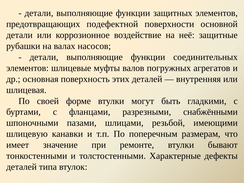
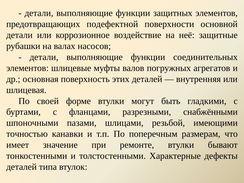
шлицевую: шлицевую -> точностью (27, 134)
